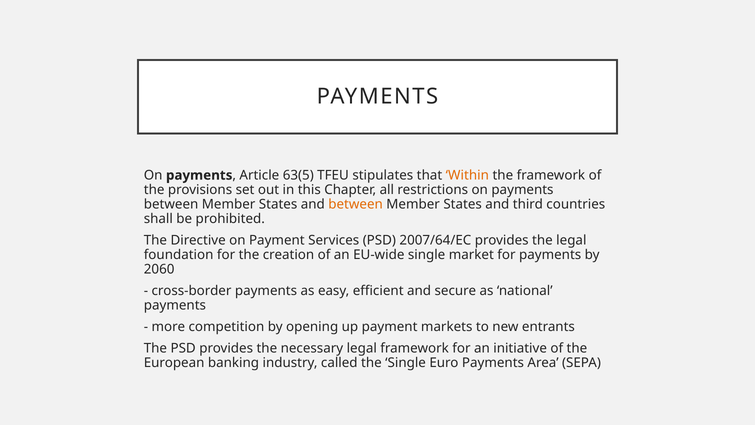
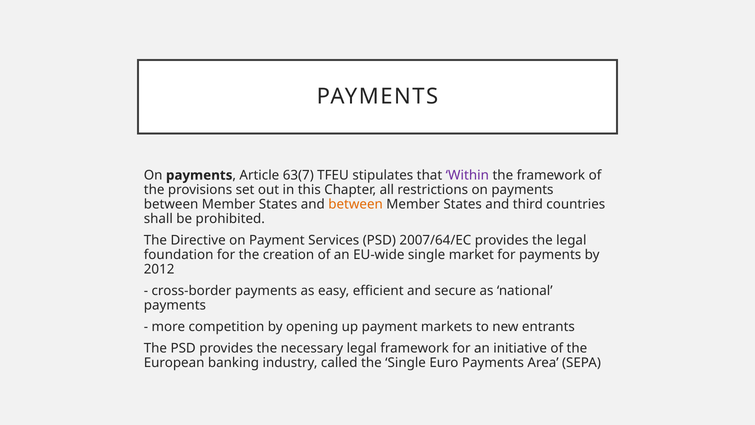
63(5: 63(5 -> 63(7 (298, 175)
Within colour: orange -> purple (467, 175)
2060: 2060 -> 2012 (159, 269)
